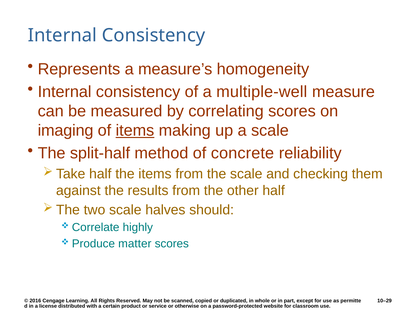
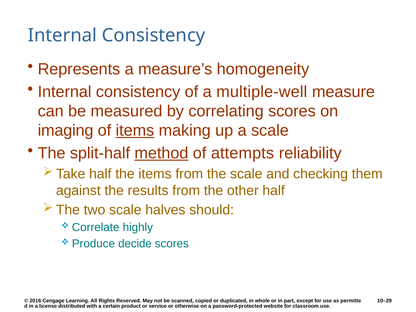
method underline: none -> present (161, 153)
concrete: concrete -> attempts (242, 153)
matter: matter -> decide (135, 244)
